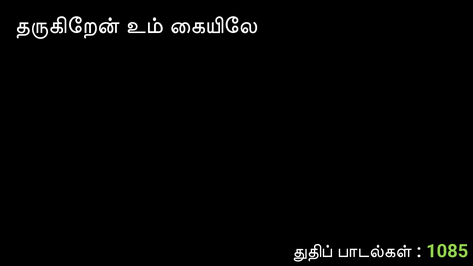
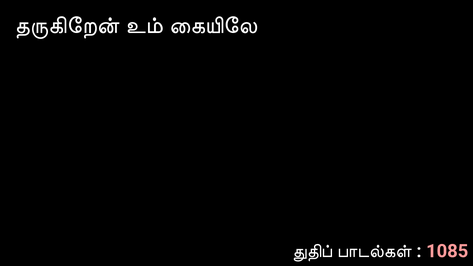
1085 colour: light green -> pink (447, 251)
